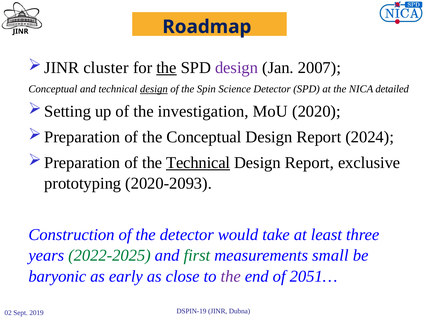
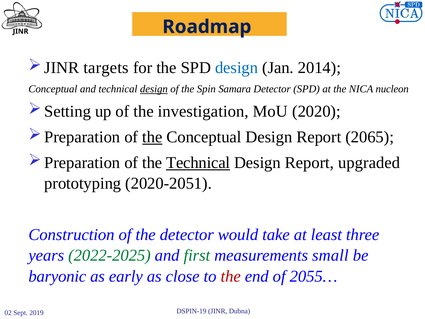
cluster: cluster -> targets (106, 68)
the underline: present -> none (166, 68)
design colour: purple -> blue (237, 68)
2007: 2007 -> 2014 (319, 68)
Science: Science -> Samara (235, 89)
detailed: detailed -> nucleon (392, 89)
the underline: none -> present (152, 137)
2024: 2024 -> 2065 (370, 137)
exclusive: exclusive -> upgraded (369, 162)
2020-2093: 2020-2093 -> 2020-2051 (169, 183)
the colour: purple -> red (231, 276)
2051…: 2051… -> 2055… (314, 276)
